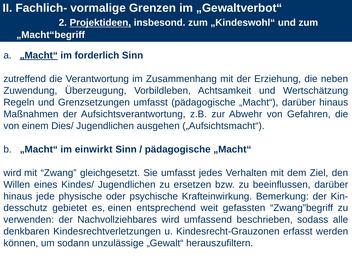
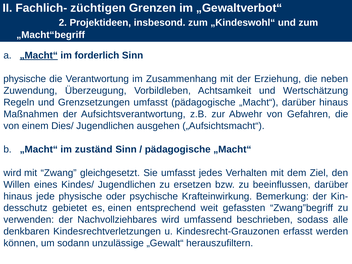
vormalige: vormalige -> züchtigen (98, 8)
Projektideen underline: present -> none (100, 23)
zutreffend: zutreffend -> physische (25, 79)
einwirkt: einwirkt -> zuständ (94, 149)
